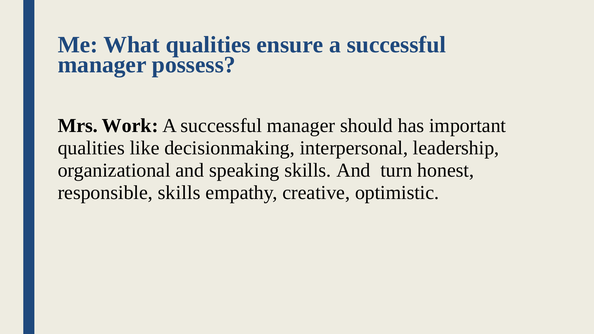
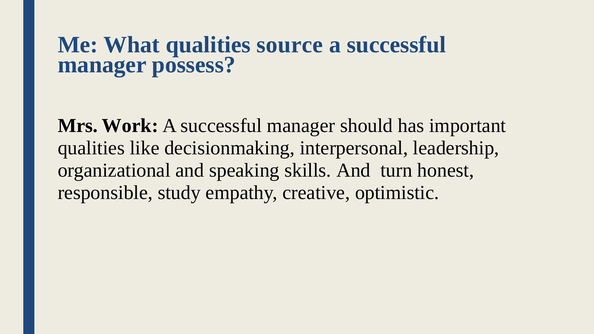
ensure: ensure -> source (290, 45)
responsible skills: skills -> study (179, 193)
